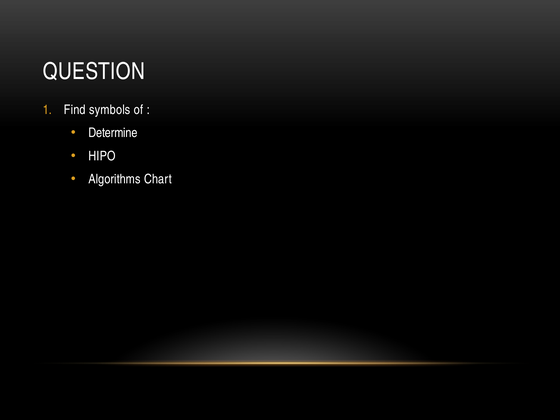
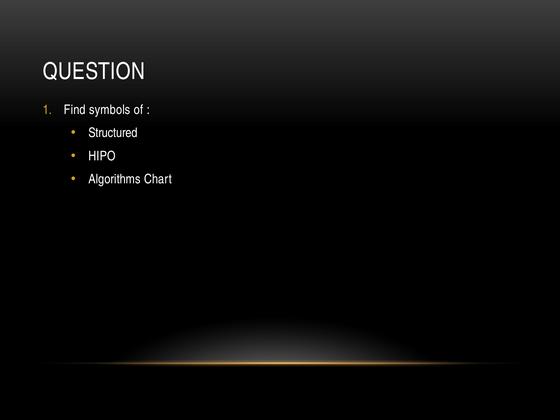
Determine: Determine -> Structured (113, 133)
